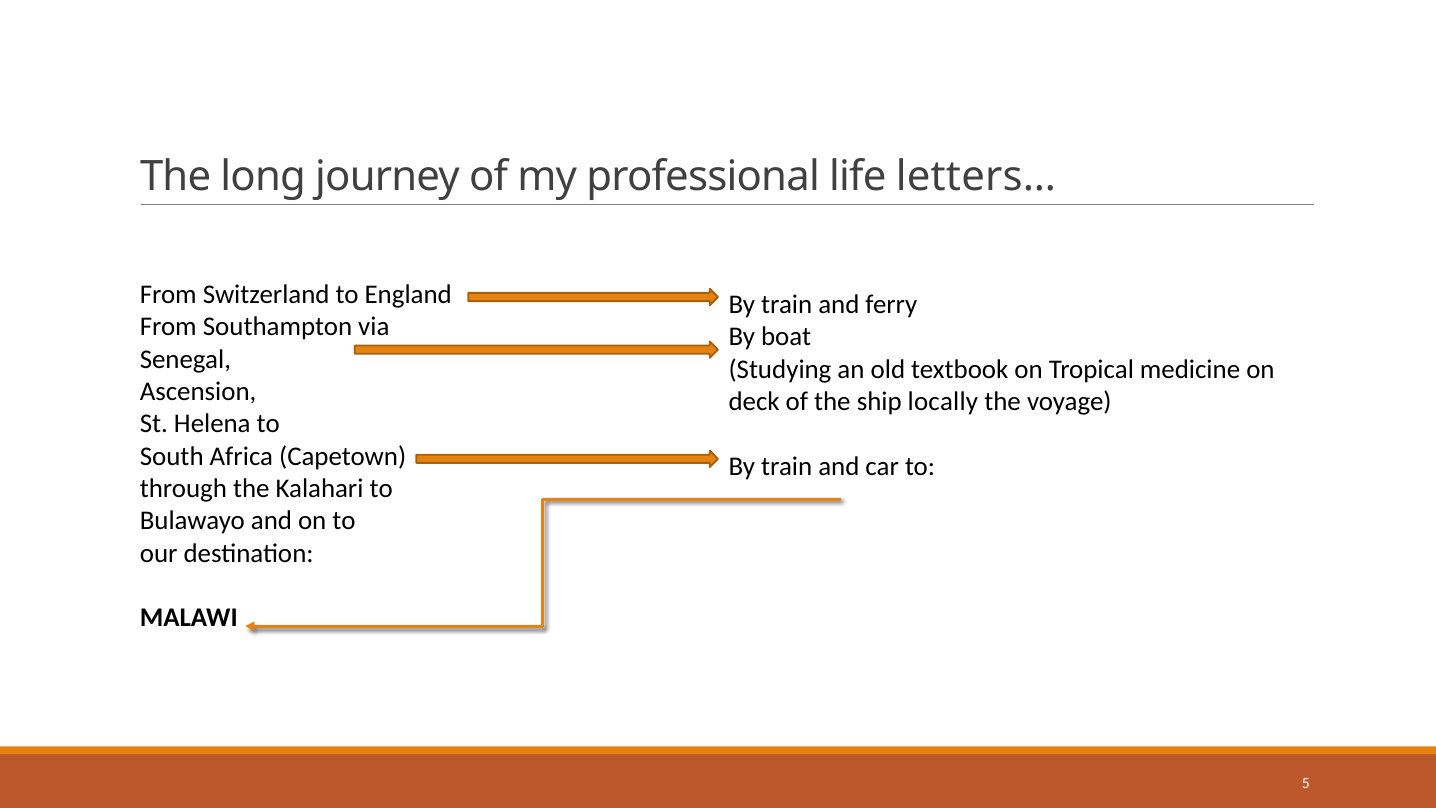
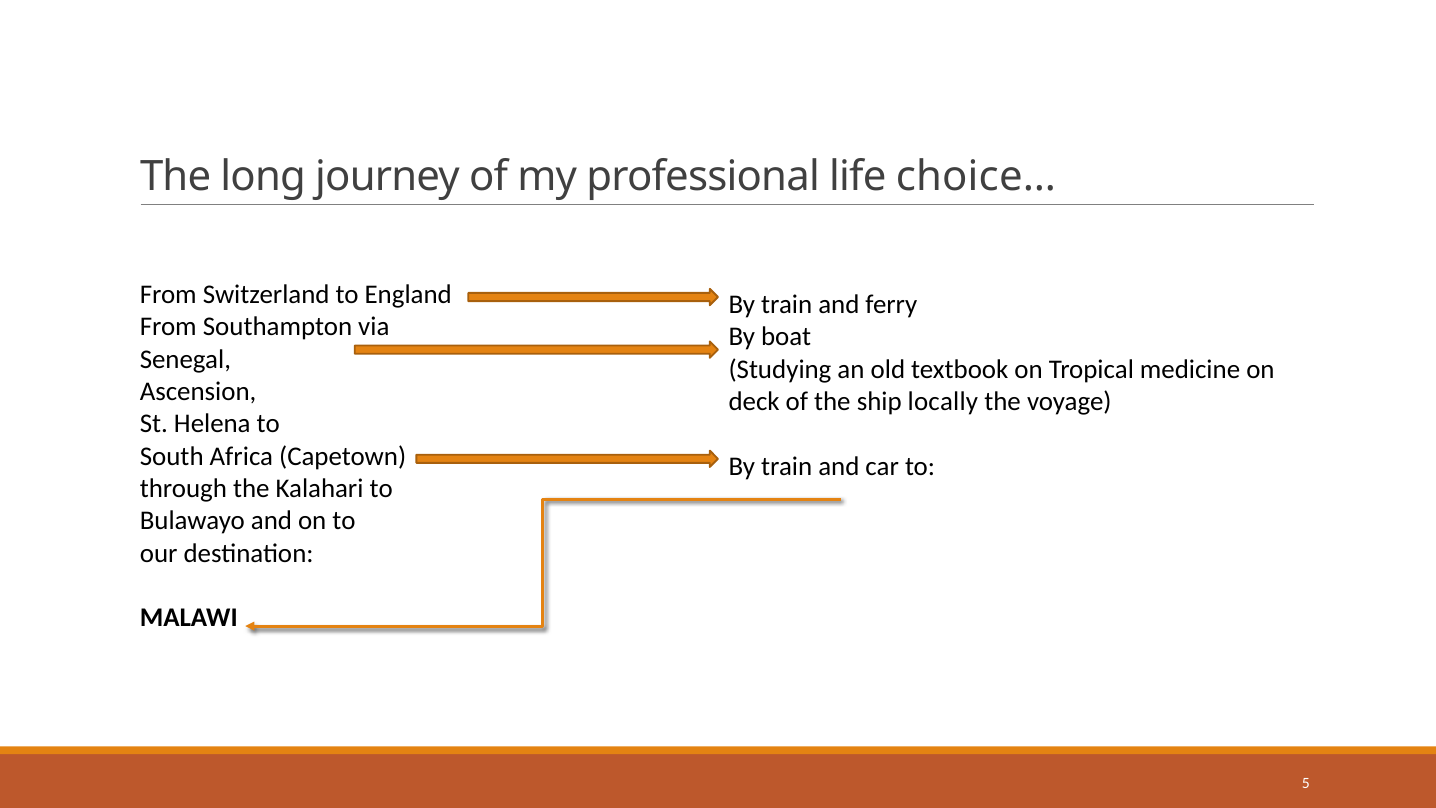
letters…: letters… -> choice… (976, 177)
